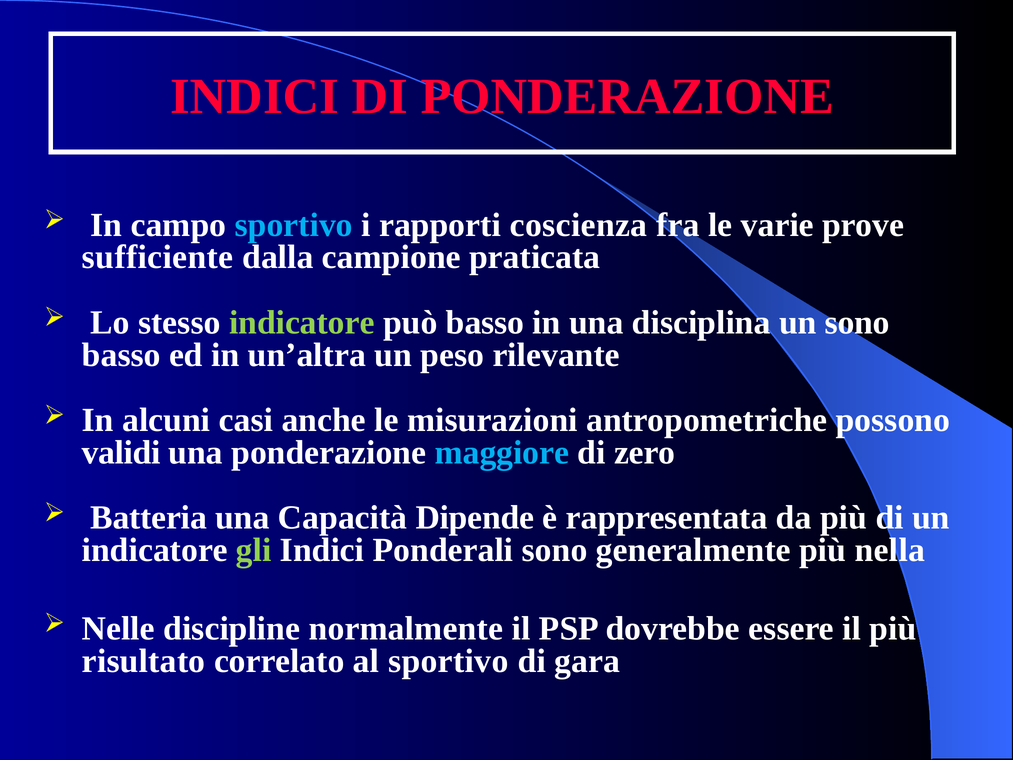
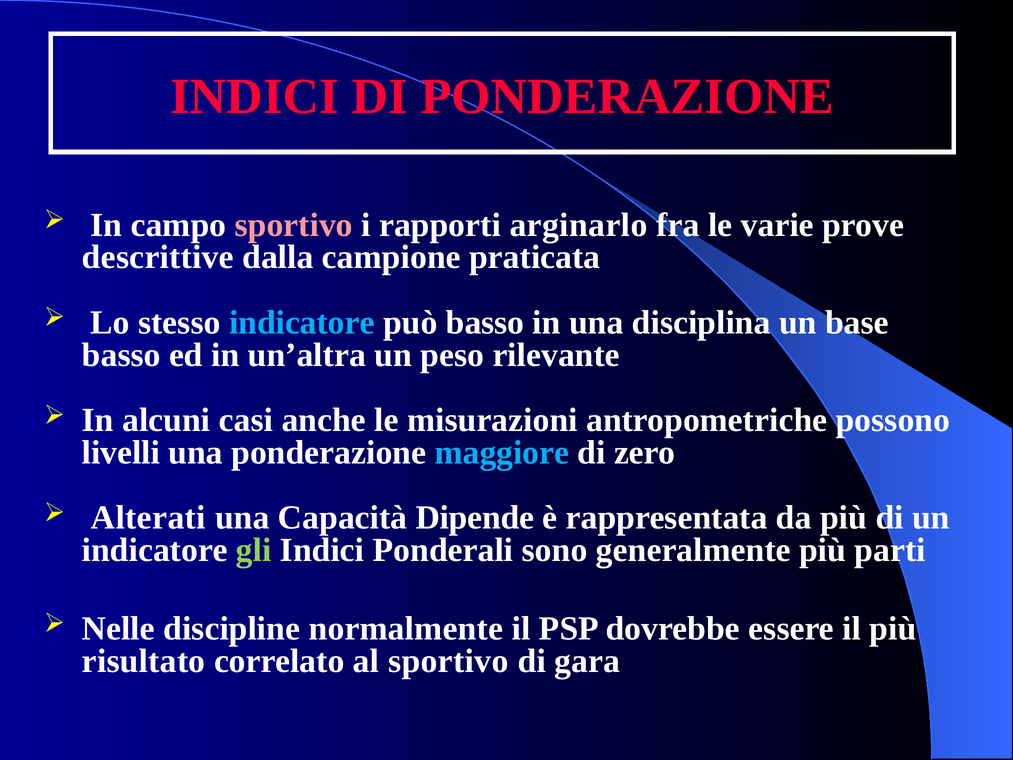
sportivo colour: light blue -> pink (294, 225)
coscienza: coscienza -> arginarlo (579, 225)
sufficiente: sufficiente -> descrittive (158, 257)
indicatore colour: light green -> light blue (302, 322)
un sono: sono -> base (857, 322)
validi: validi -> livelli (121, 452)
Batteria: Batteria -> Alterati (148, 518)
nella: nella -> parti (890, 550)
